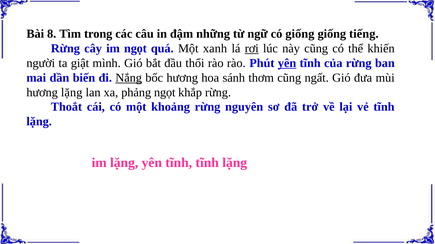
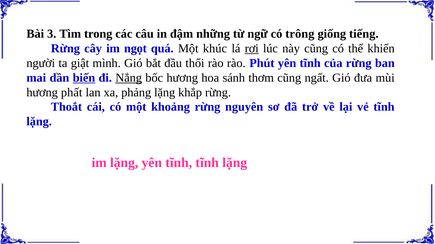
8: 8 -> 3 (52, 34)
có giống: giống -> trông (300, 34)
xanh: xanh -> khúc (215, 48)
yên underline: present -> none (287, 63)
biến underline: none -> present (84, 78)
hương lặng: lặng -> phất (72, 92)
phảng ngọt: ngọt -> lặng (165, 92)
